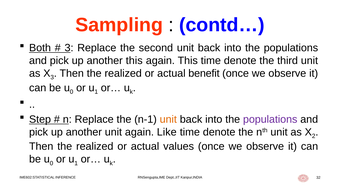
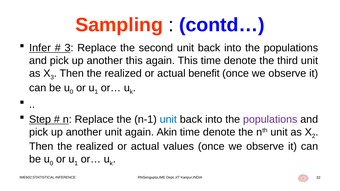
Both: Both -> Infer (40, 48)
unit colour: orange -> blue (168, 119)
Like: Like -> Akin (167, 132)
